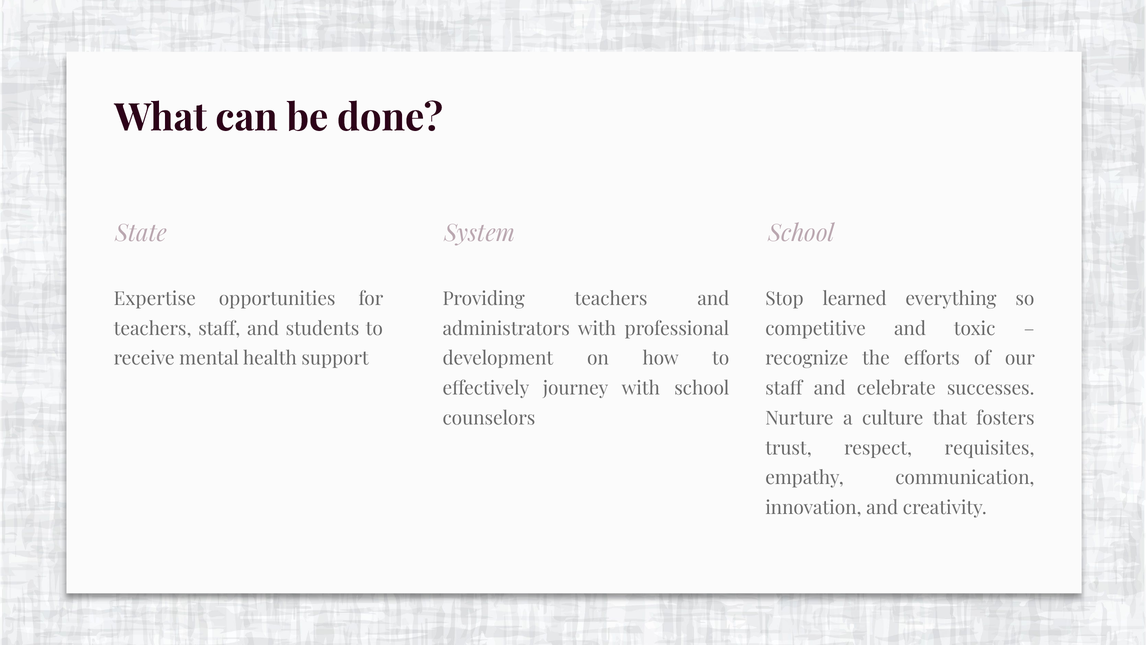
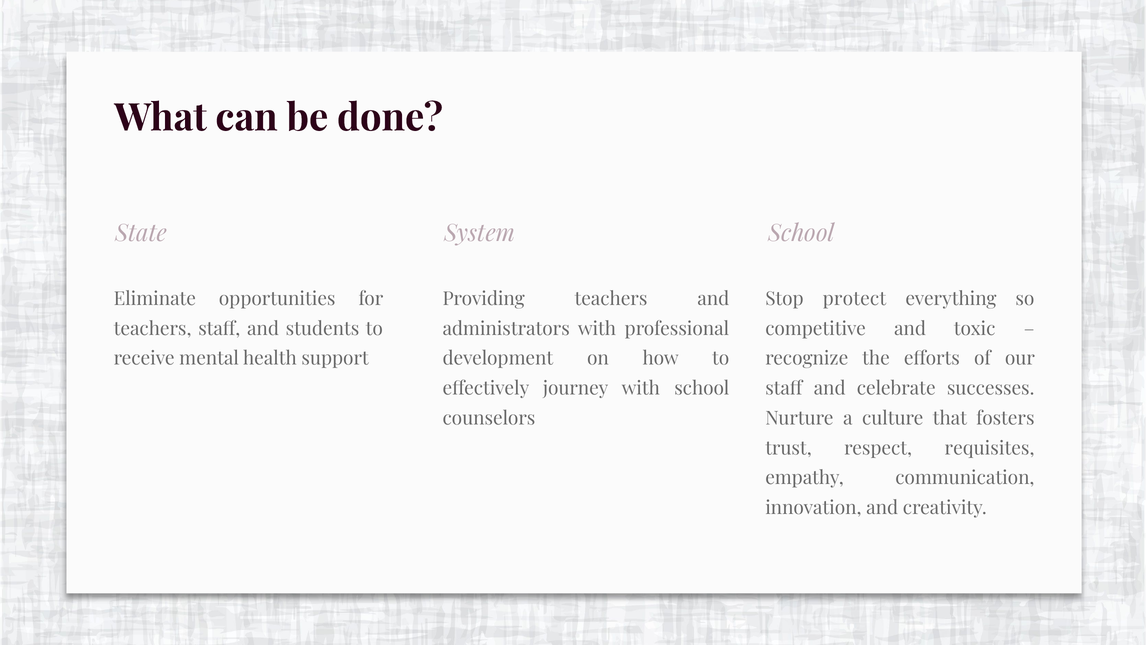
Expertise: Expertise -> Eliminate (155, 299)
learned: learned -> protect (854, 299)
